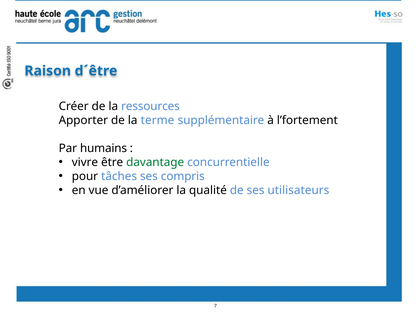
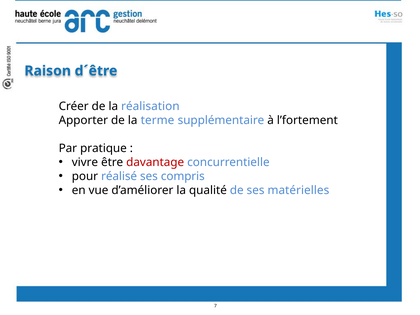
ressources: ressources -> réalisation (150, 106)
humains: humains -> pratique (103, 148)
davantage colour: green -> red (155, 162)
tâches: tâches -> réalisé (119, 176)
utilisateurs: utilisateurs -> matérielles (298, 190)
